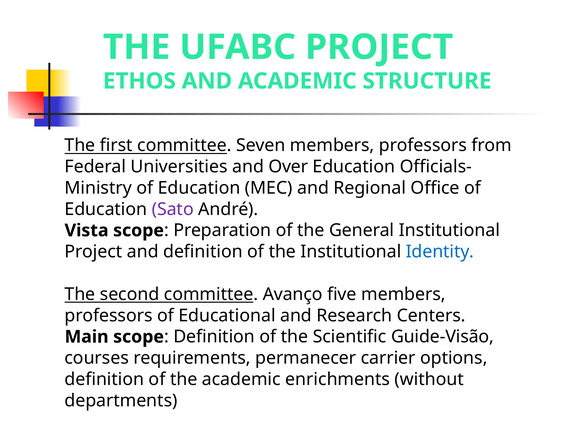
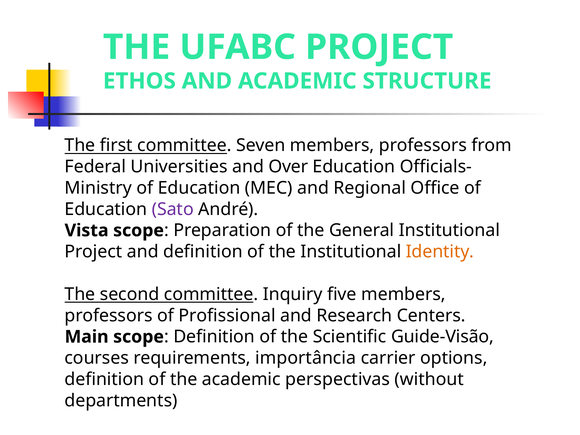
Identity colour: blue -> orange (440, 252)
Avanço: Avanço -> Inquiry (293, 294)
Educational: Educational -> Profissional (227, 316)
permanecer: permanecer -> importância (306, 358)
enrichments: enrichments -> perspectivas (338, 379)
